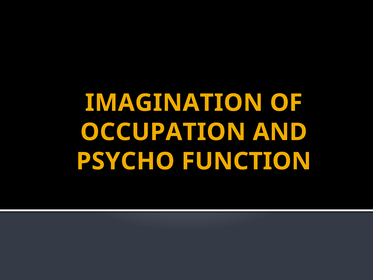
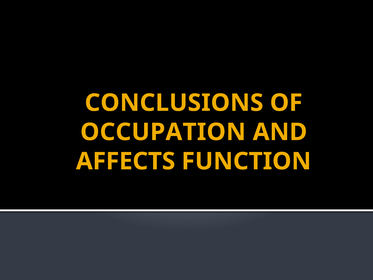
IMAGINATION: IMAGINATION -> CONCLUSIONS (174, 103)
PSYCHO: PSYCHO -> AFFECTS (126, 161)
